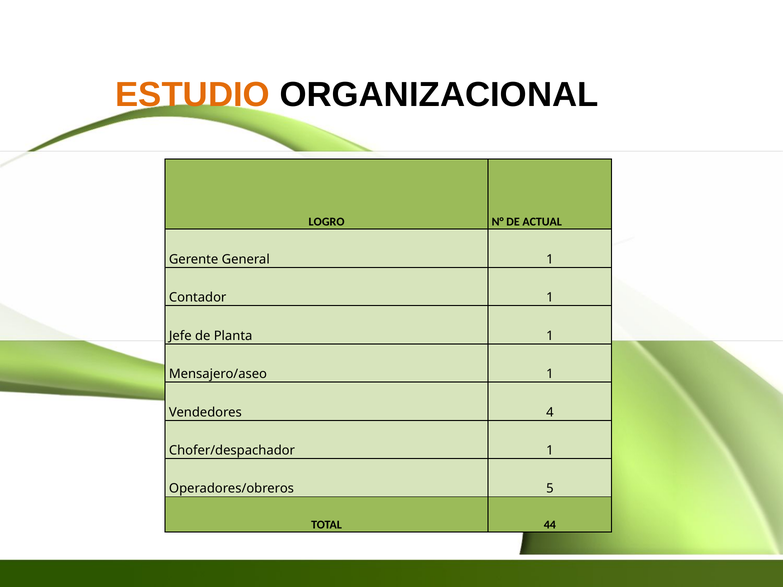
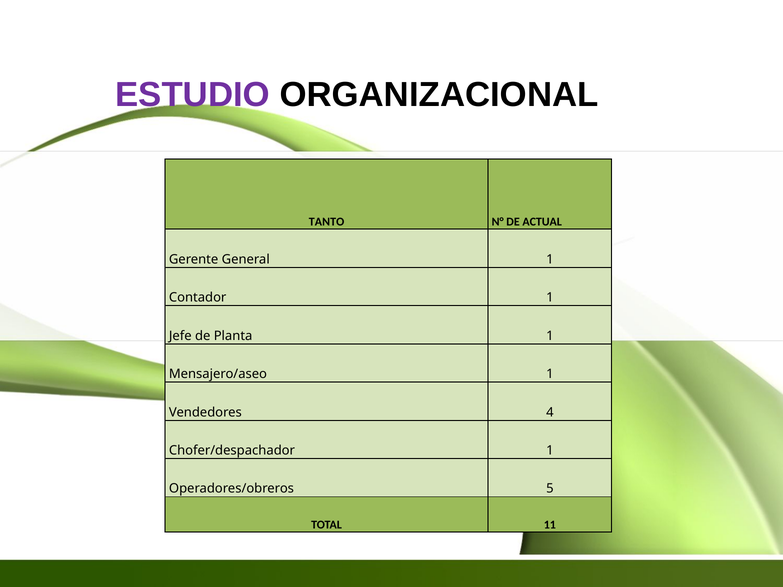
ESTUDIO colour: orange -> purple (193, 95)
LOGRO: LOGRO -> TANTO (327, 222)
44: 44 -> 11 (550, 525)
